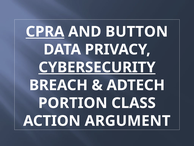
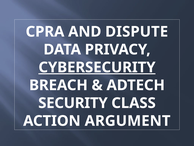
CPRA underline: present -> none (45, 32)
BUTTON: BUTTON -> DISPUTE (137, 32)
PORTION: PORTION -> SECURITY (73, 103)
